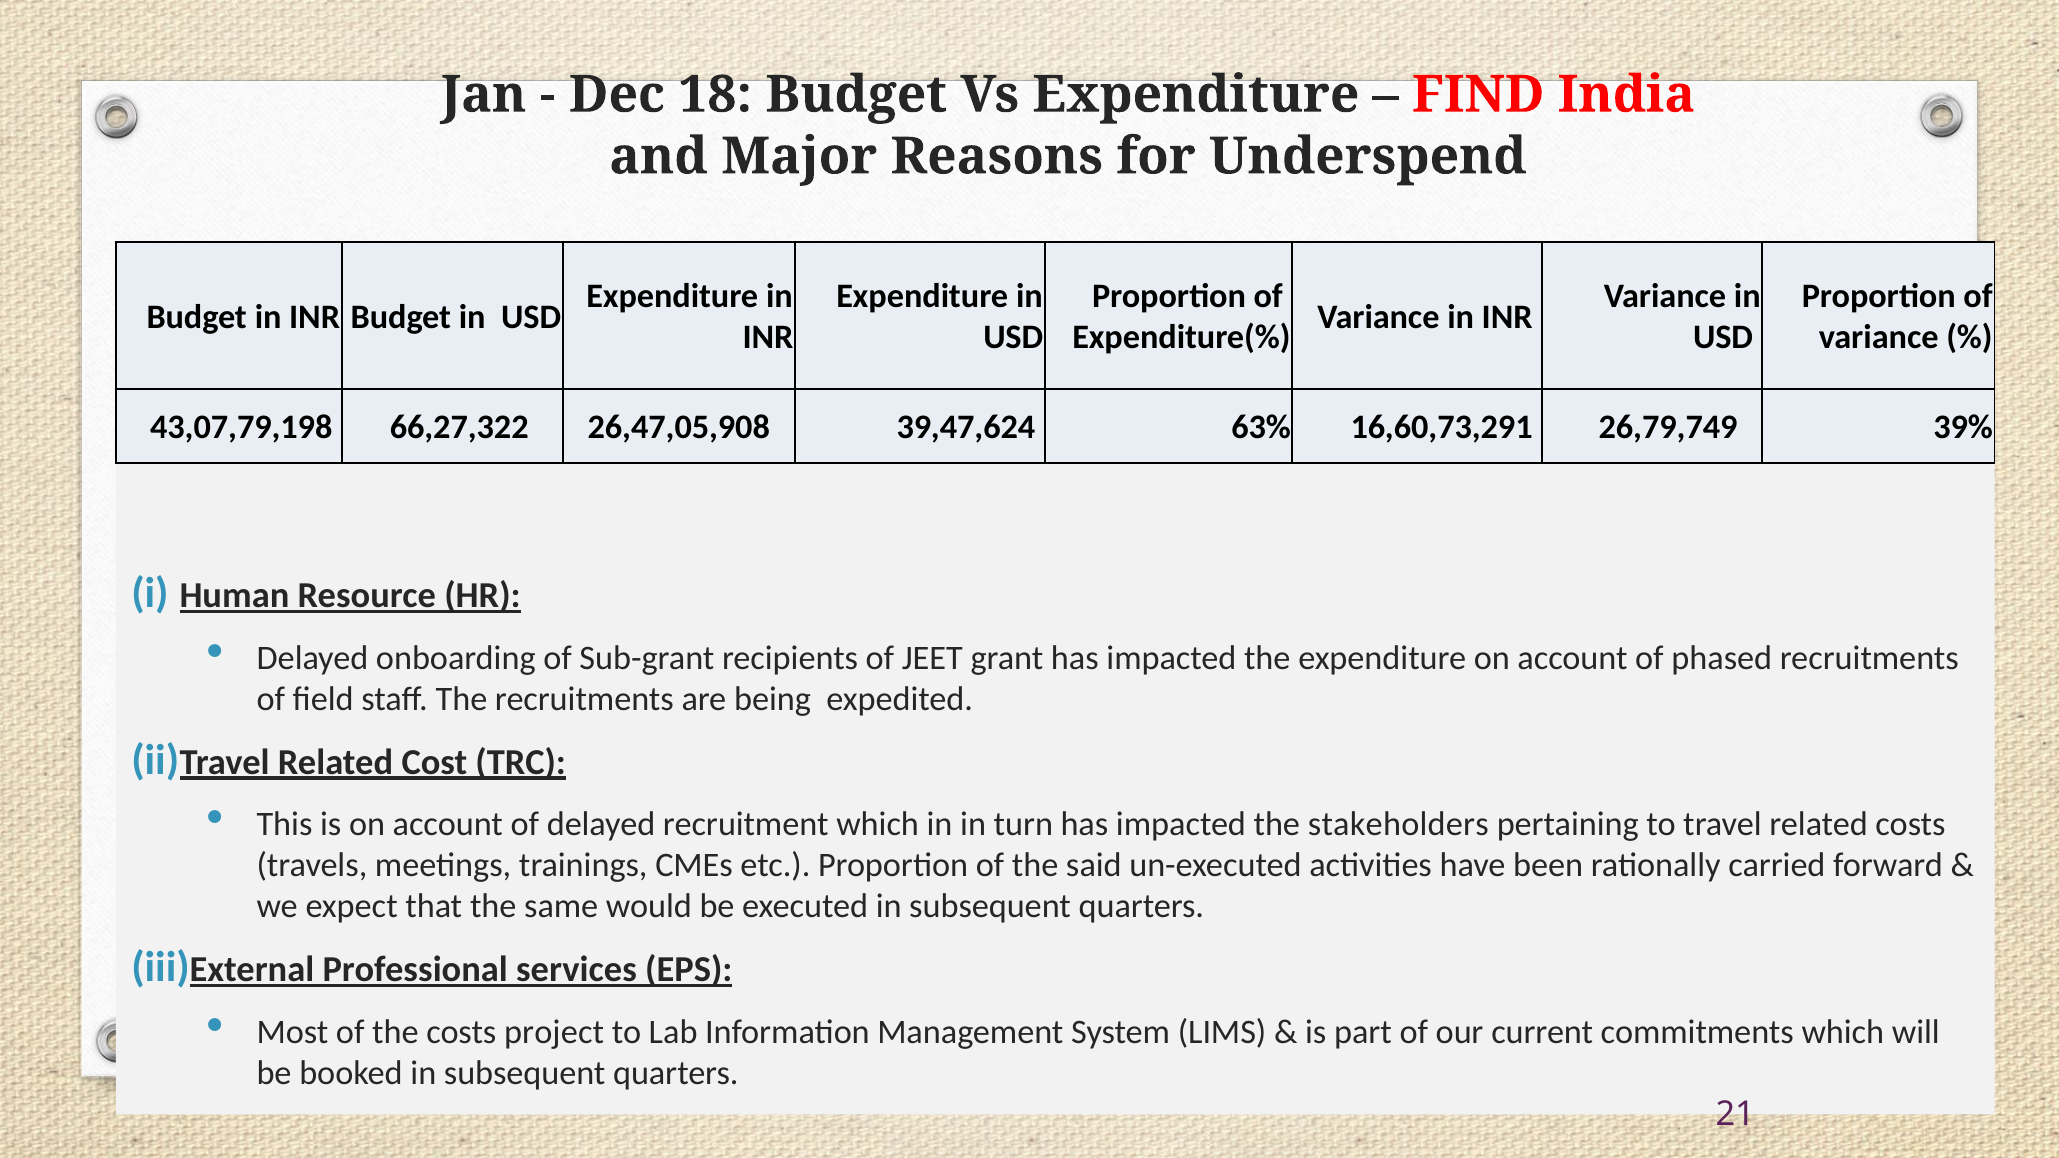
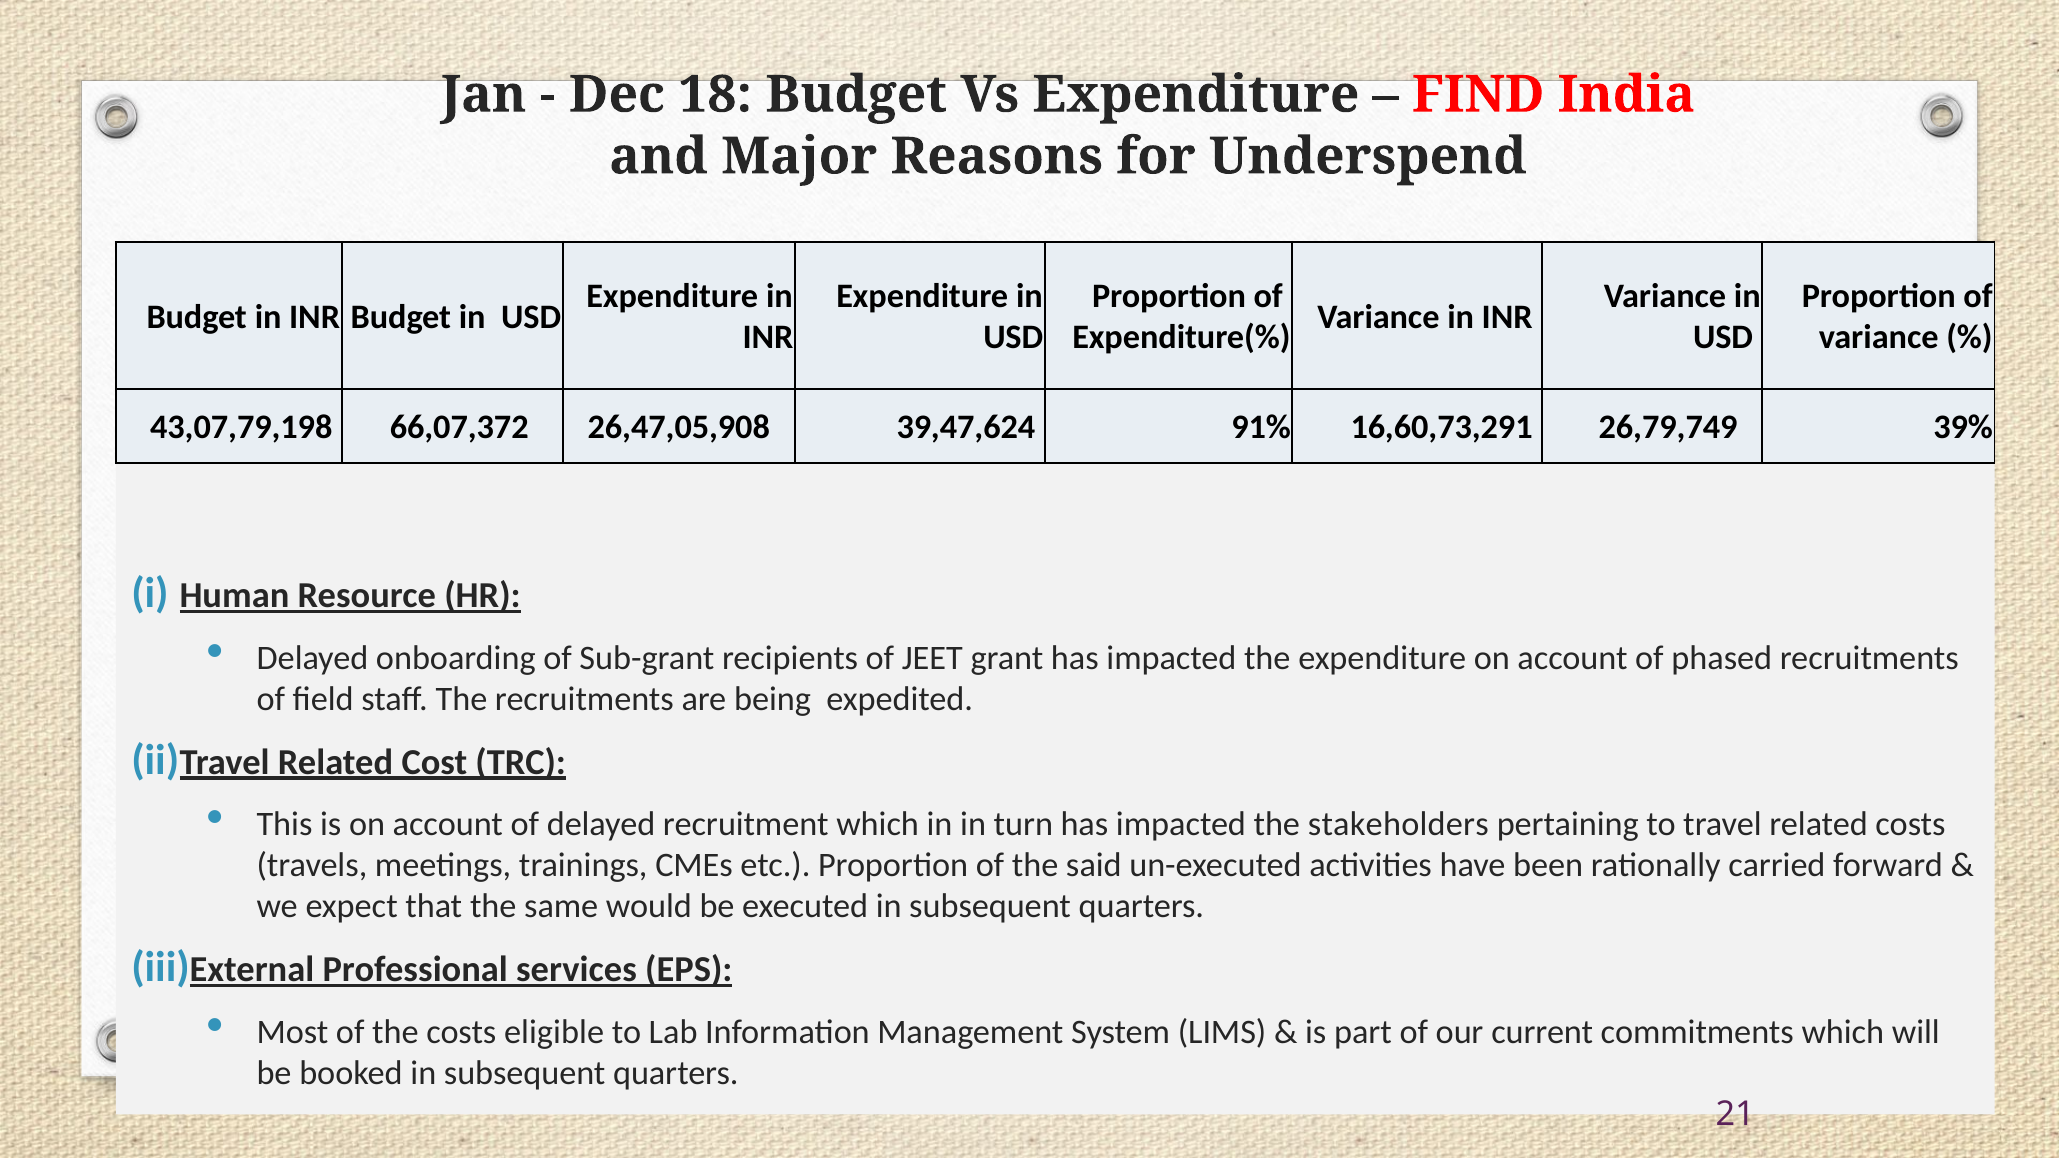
66,27,322: 66,27,322 -> 66,07,372 (459, 428)
63%: 63% -> 91% (1261, 428)
project: project -> eligible (554, 1032)
